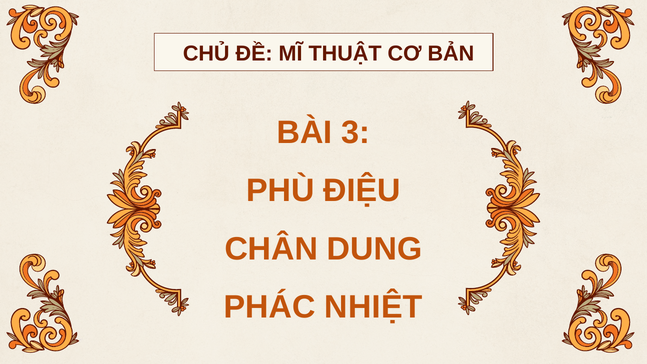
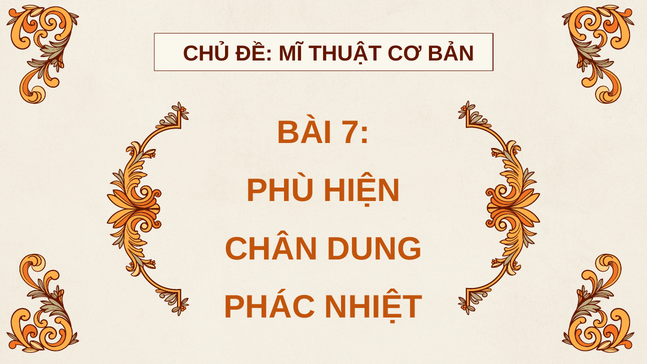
3: 3 -> 7 (356, 132)
ĐIỆU: ĐIỆU -> HIỆN (362, 191)
